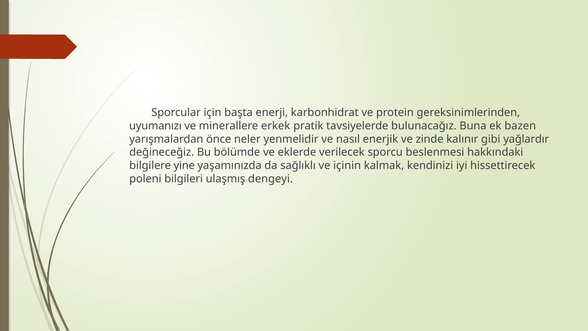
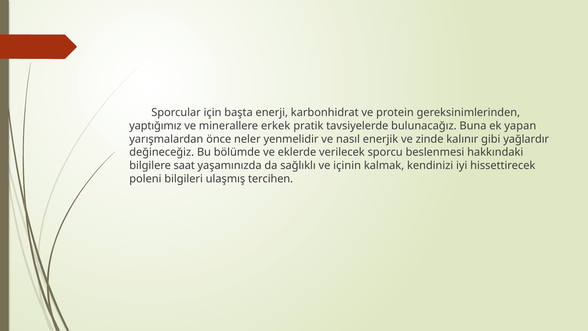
uyumanızı: uyumanızı -> yaptığımız (155, 126)
bazen: bazen -> yapan (520, 126)
yine: yine -> saat (184, 165)
dengeyi: dengeyi -> tercihen (271, 179)
